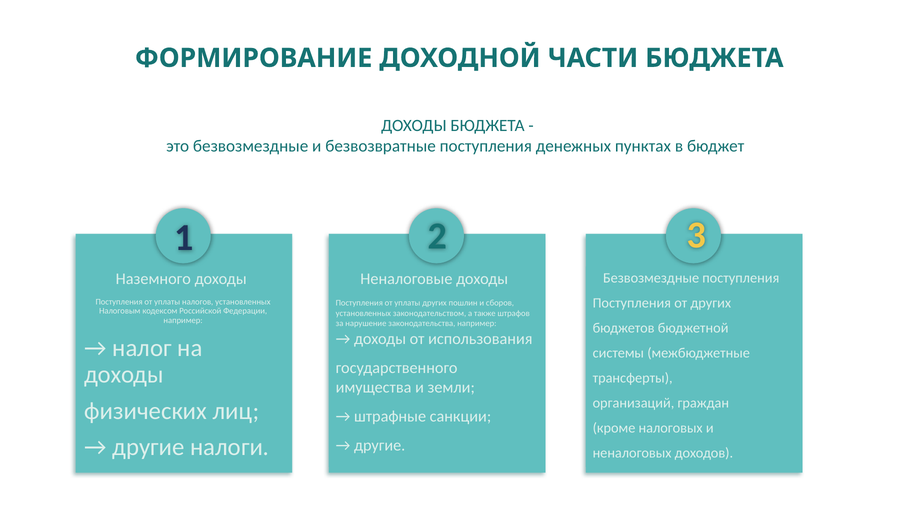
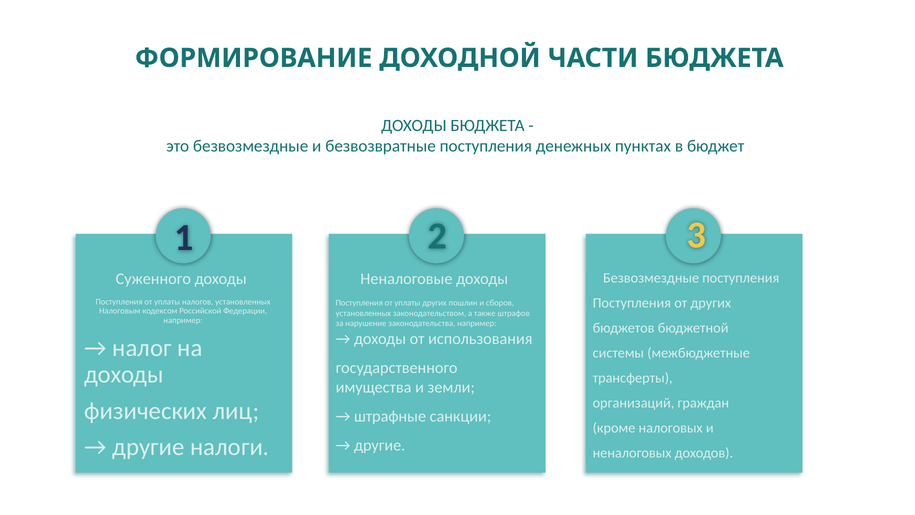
Наземного: Наземного -> Суженного (153, 279)
